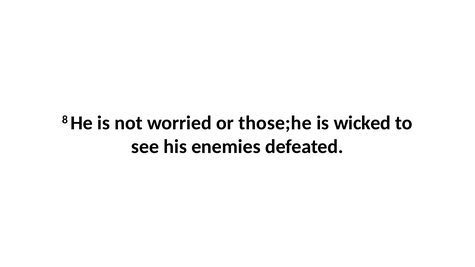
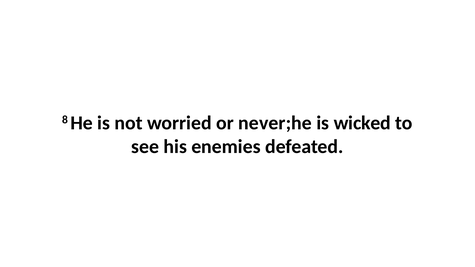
those;he: those;he -> never;he (275, 123)
